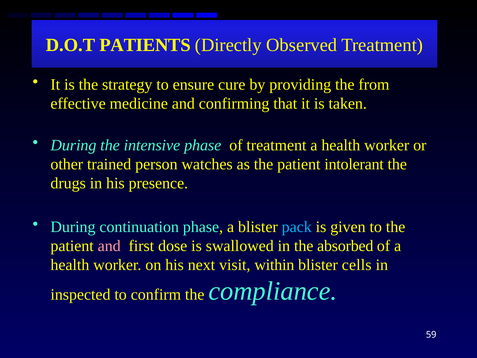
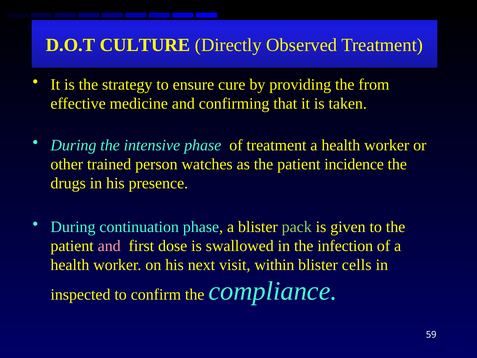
PATIENTS: PATIENTS -> CULTURE (145, 45)
intolerant: intolerant -> incidence (354, 164)
pack colour: light blue -> light green (297, 227)
absorbed: absorbed -> infection (345, 246)
